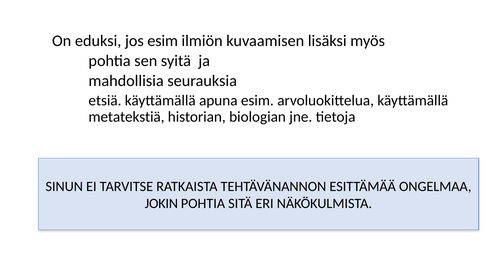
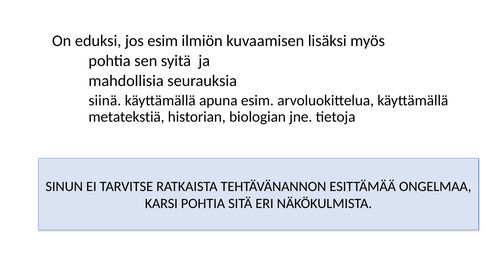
etsiä: etsiä -> siinä (105, 101)
JOKIN: JOKIN -> KARSI (161, 204)
